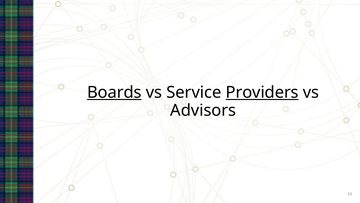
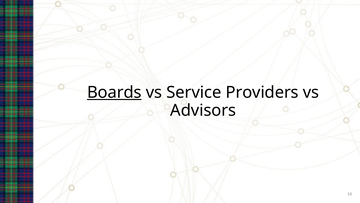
Providers underline: present -> none (262, 92)
